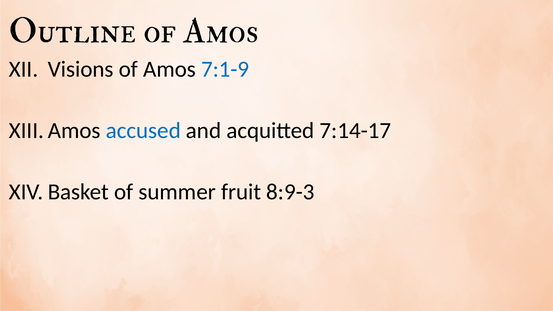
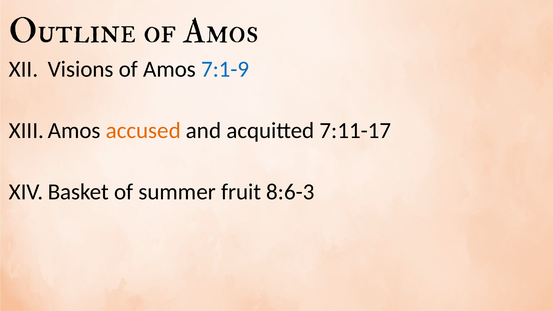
accused colour: blue -> orange (143, 131)
7:14-17: 7:14-17 -> 7:11-17 (355, 131)
8:9-3: 8:9-3 -> 8:6-3 (290, 192)
